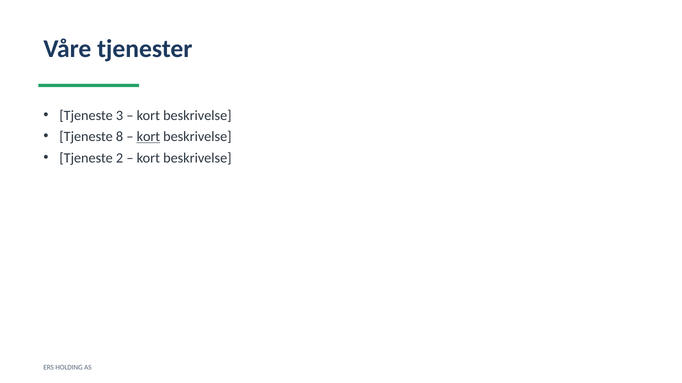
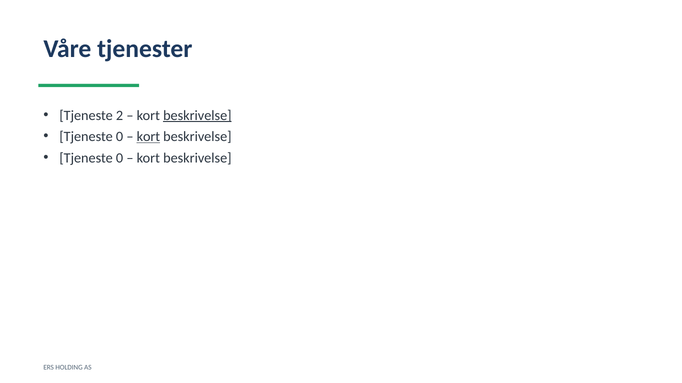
3: 3 -> 2 (120, 116)
beskrivelse underline: none -> present (197, 116)
8: 8 -> 0 (120, 137)
2: 2 -> 0 (120, 158)
